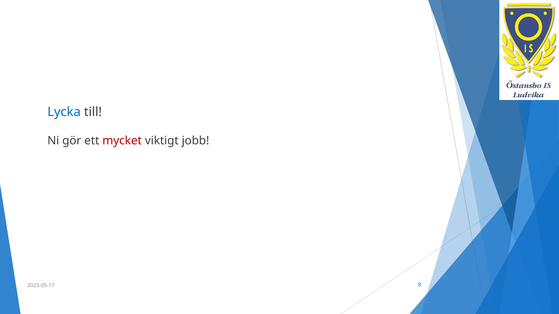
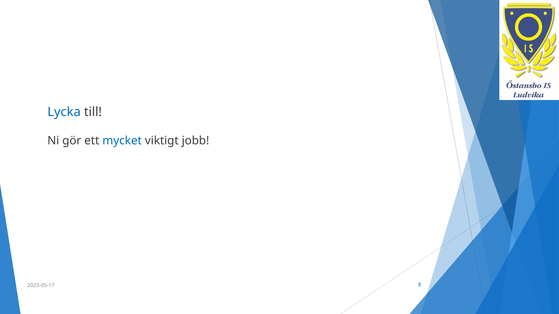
mycket colour: red -> blue (122, 141)
